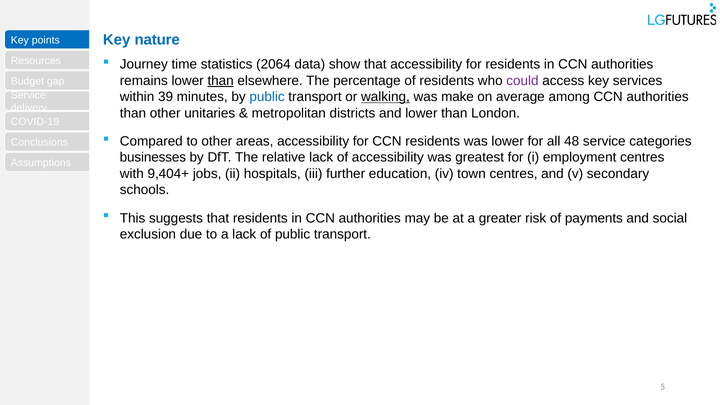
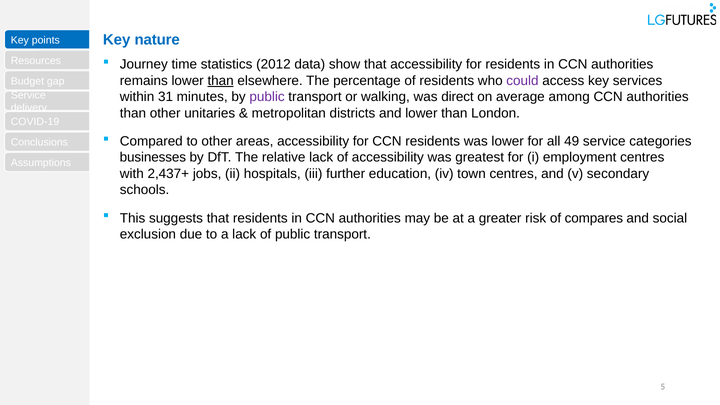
2064: 2064 -> 2012 (273, 64)
39: 39 -> 31 (166, 97)
public colour: blue -> purple (267, 97)
walking underline: present -> none (385, 97)
make: make -> direct (457, 97)
48: 48 -> 49 (572, 141)
9,404+: 9,404+ -> 2,437+ (168, 174)
payments: payments -> compares (594, 218)
